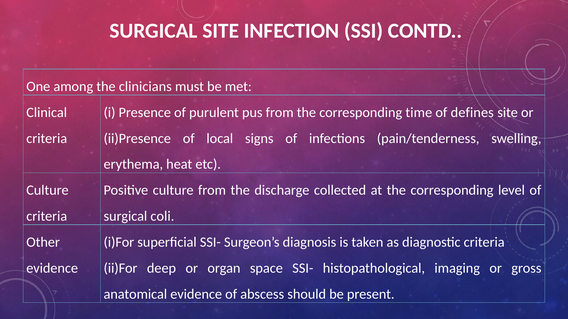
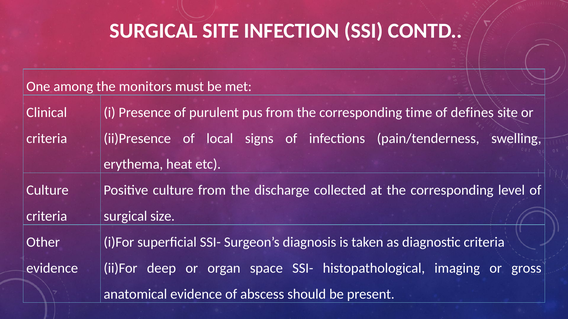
clinicians: clinicians -> monitors (145, 87)
coli: coli -> size (163, 217)
